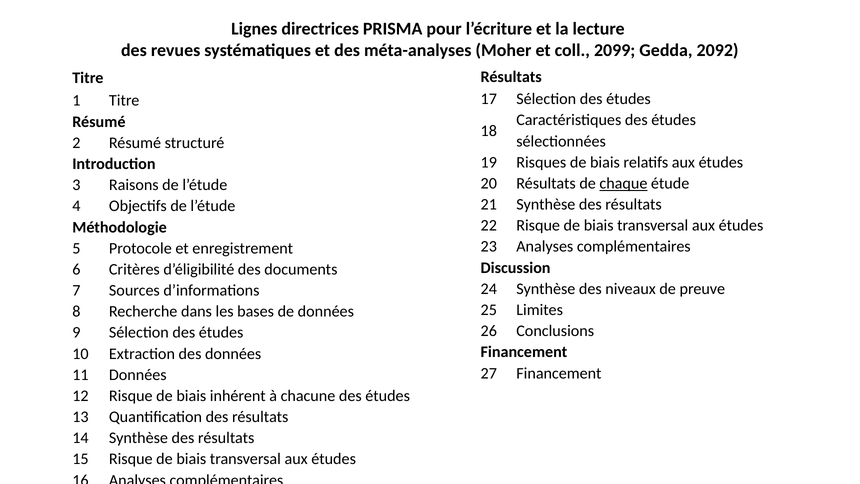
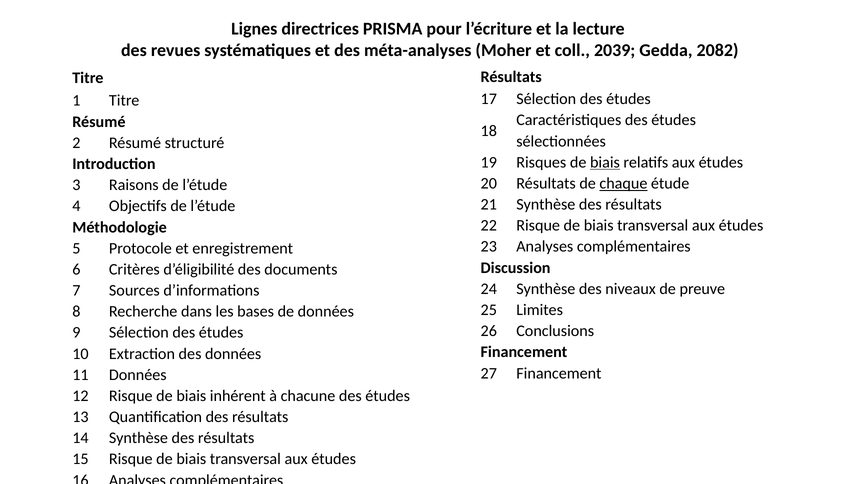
2099: 2099 -> 2039 (615, 50)
2092: 2092 -> 2082 (718, 50)
biais underline: none -> present (605, 162)
